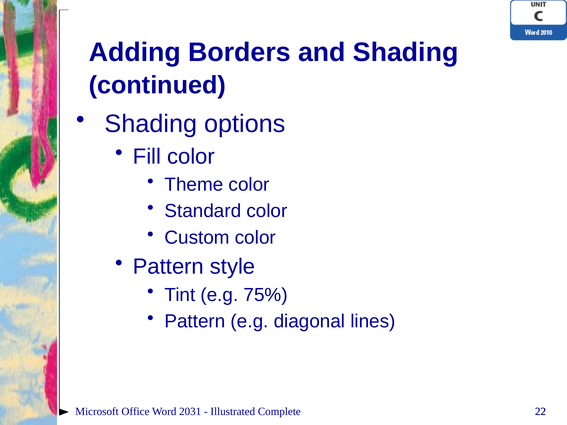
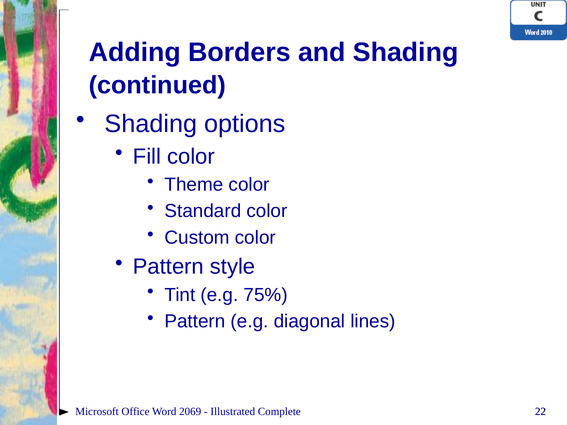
2031: 2031 -> 2069 (190, 412)
